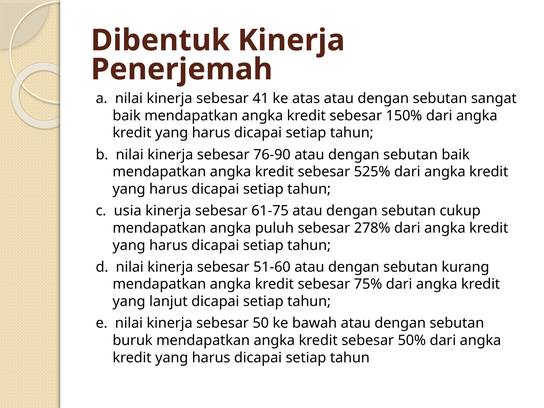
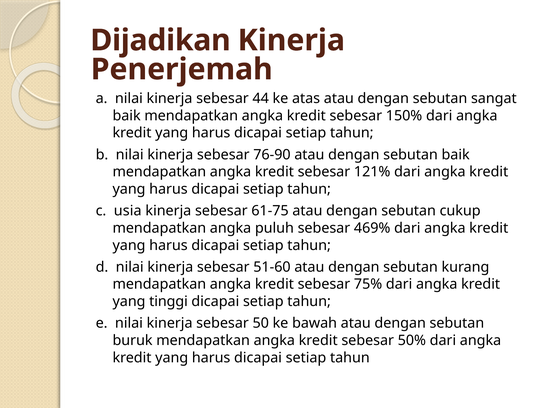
Dibentuk: Dibentuk -> Dijadikan (160, 40)
41: 41 -> 44 (261, 98)
525%: 525% -> 121% (372, 172)
278%: 278% -> 469% (372, 228)
lanjut: lanjut -> tinggi (169, 301)
